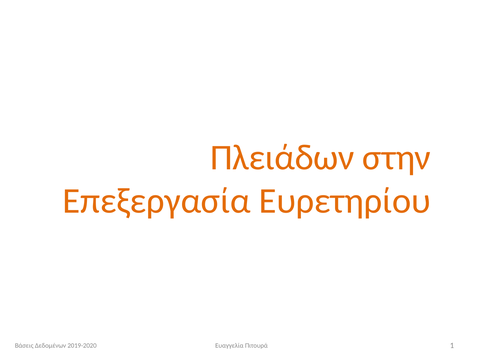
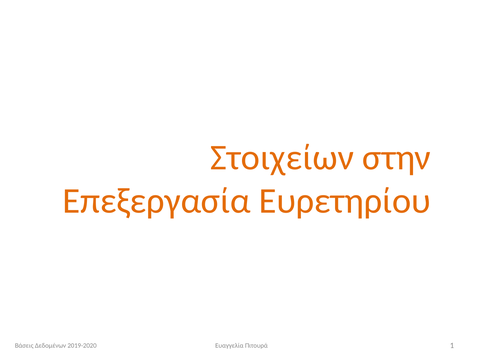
Πλειάδων: Πλειάδων -> Στοιχείων (282, 158)
